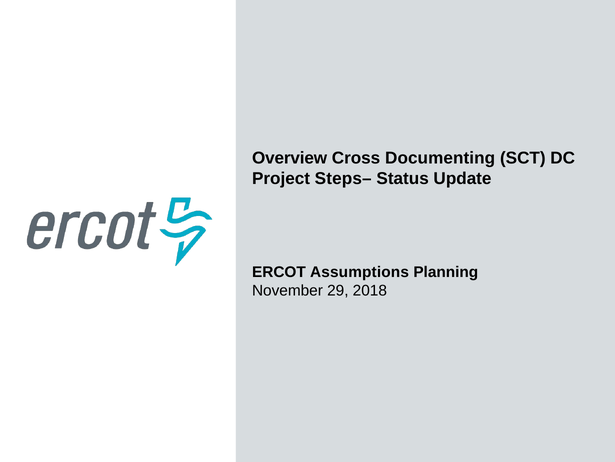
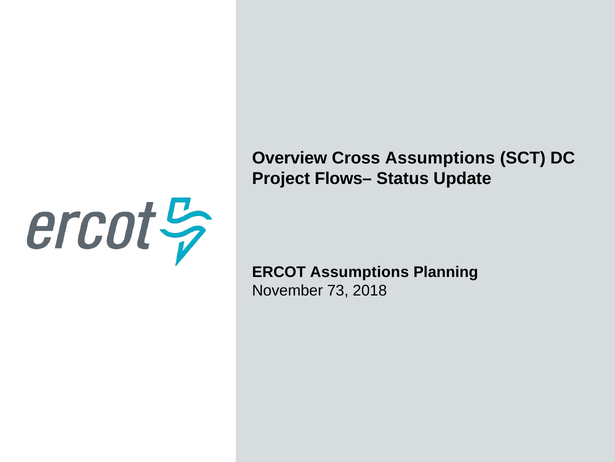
Cross Documenting: Documenting -> Assumptions (440, 158)
Steps–: Steps– -> Flows– (343, 178)
29: 29 -> 73 (338, 290)
